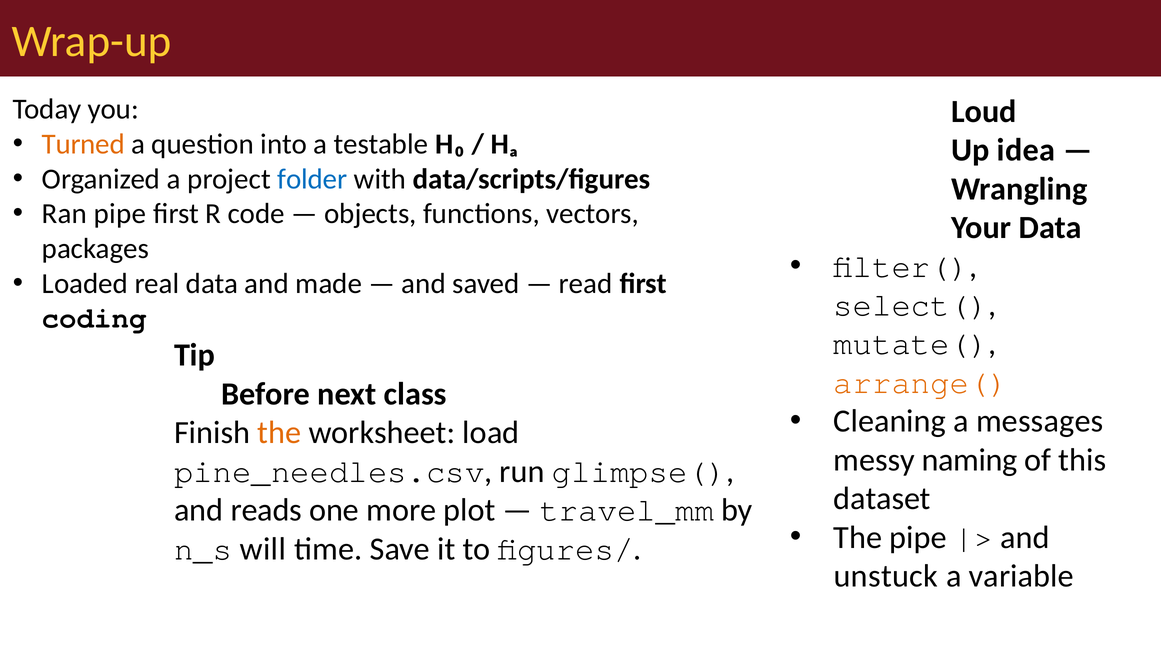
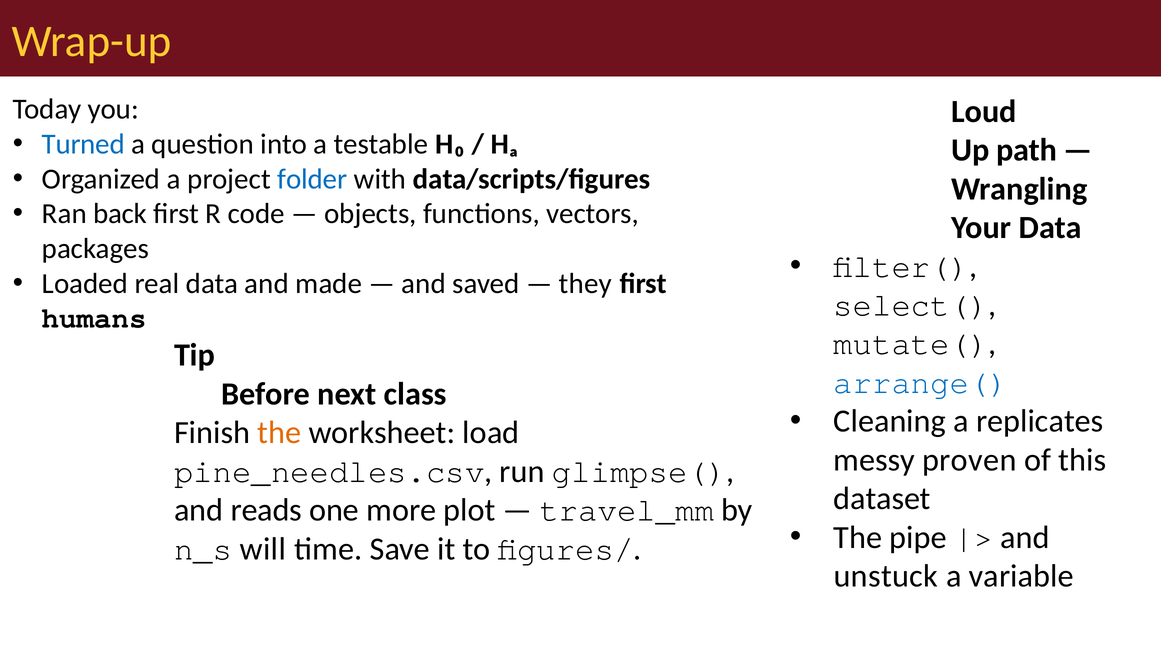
Turned colour: orange -> blue (83, 144)
idea: idea -> path (1026, 150)
Ran pipe: pipe -> back (120, 214)
read: read -> they (585, 284)
coding: coding -> humans (94, 318)
arrange( colour: orange -> blue (921, 383)
messages: messages -> replicates (1040, 421)
naming: naming -> proven (969, 460)
